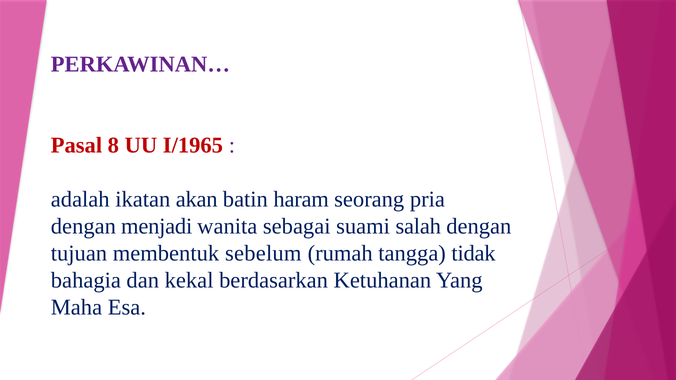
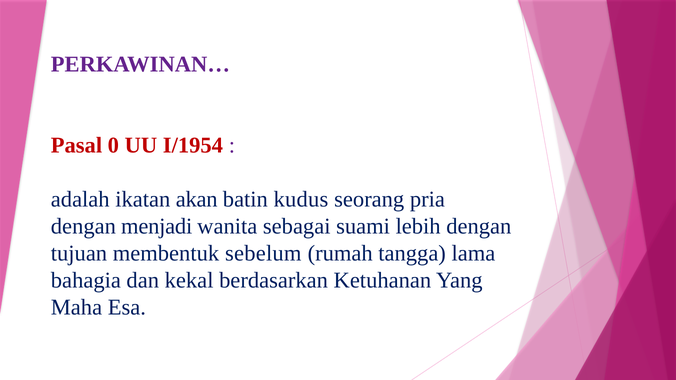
8: 8 -> 0 (113, 145)
I/1965: I/1965 -> I/1954 (193, 145)
haram: haram -> kudus (301, 199)
salah: salah -> lebih (418, 226)
tidak: tidak -> lama (473, 254)
